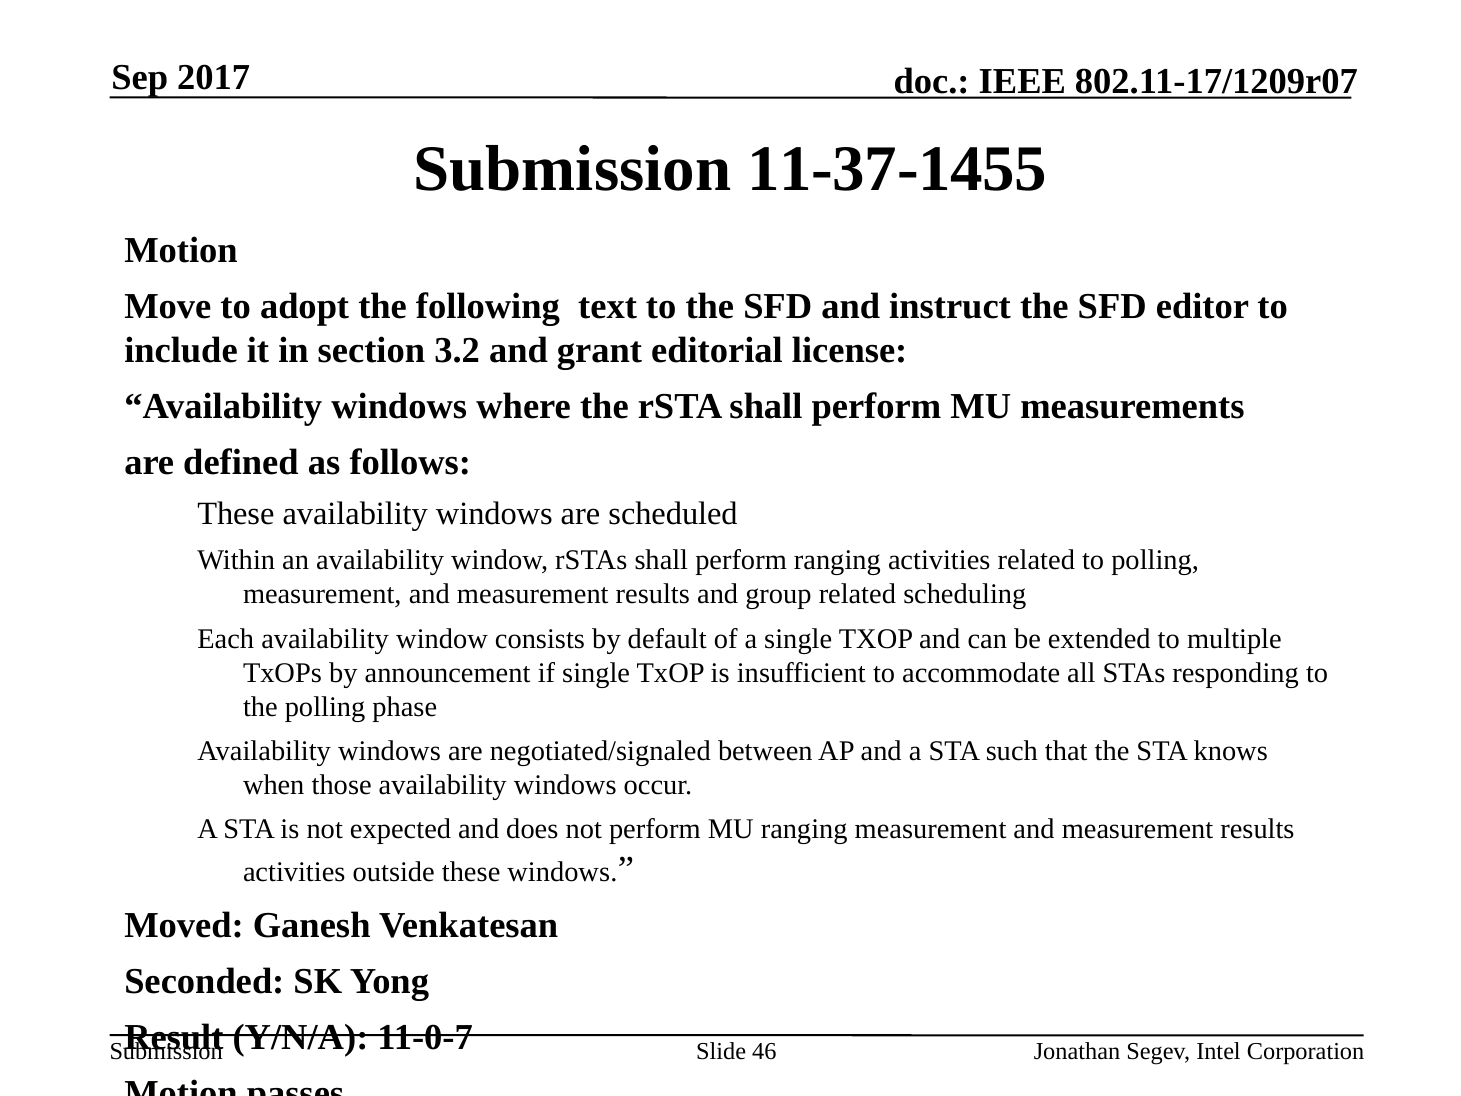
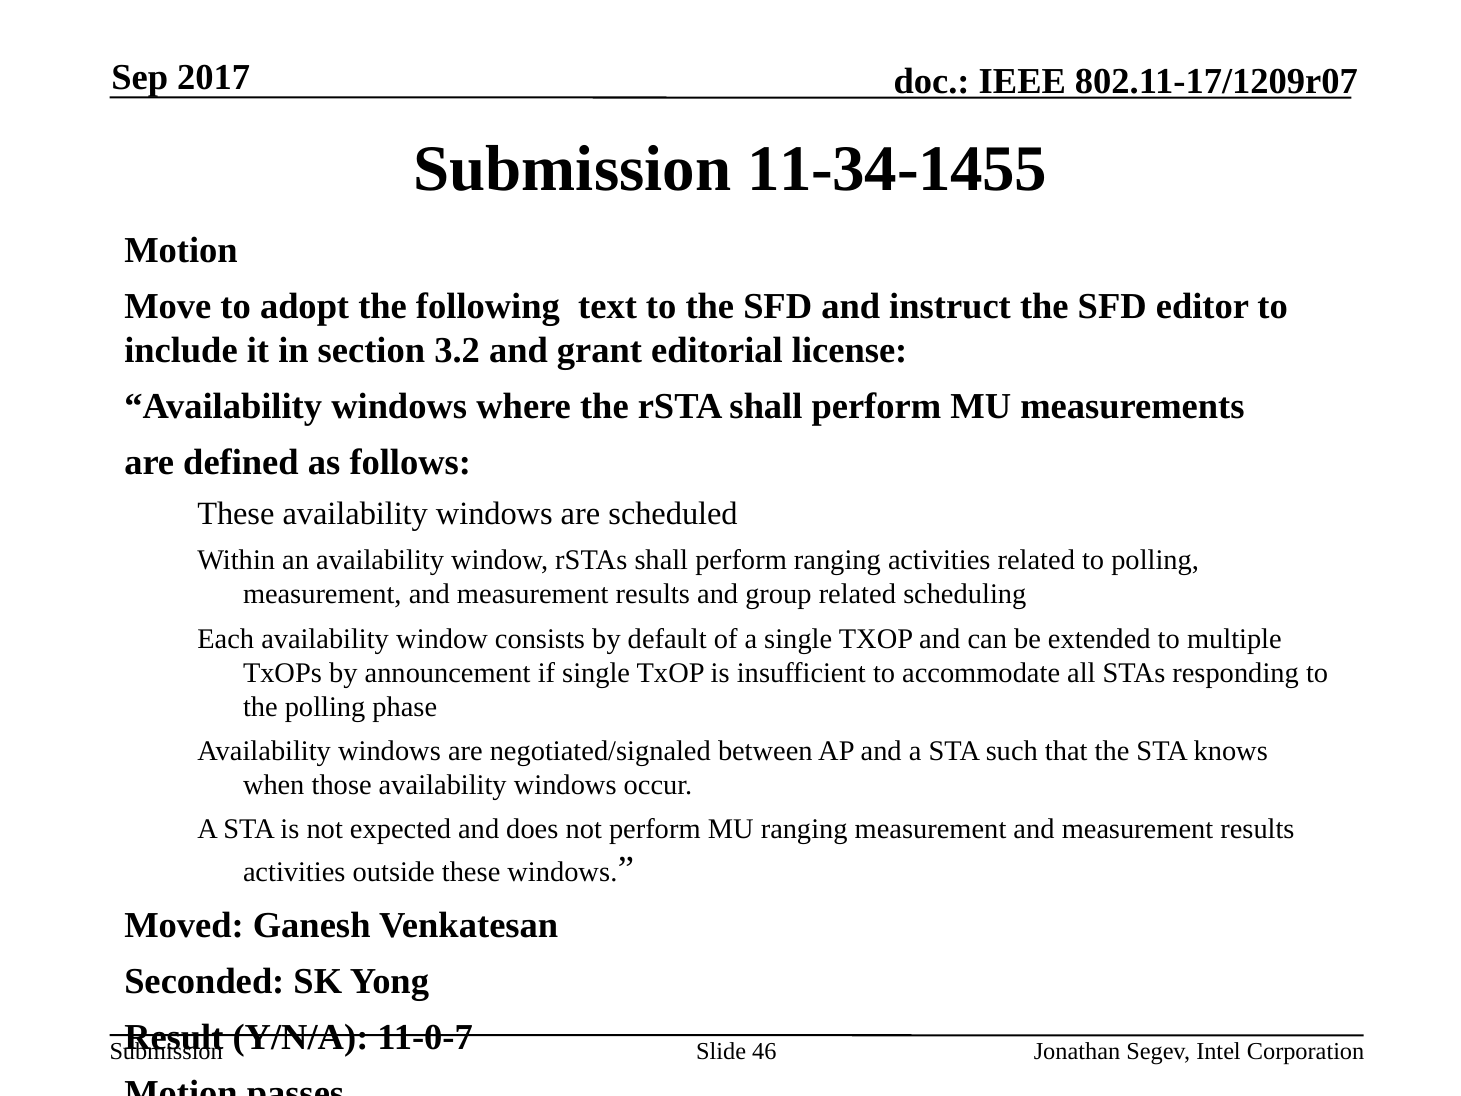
11-37-1455: 11-37-1455 -> 11-34-1455 (897, 169)
